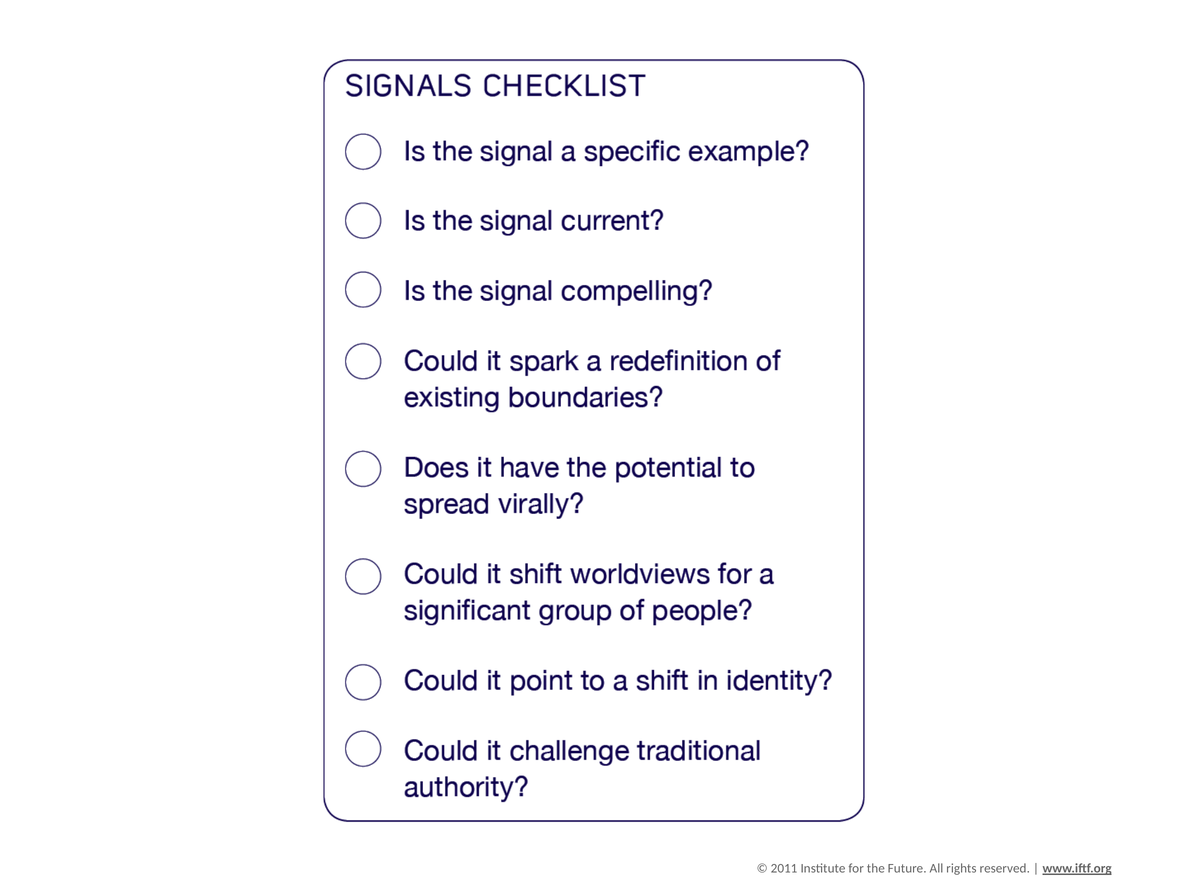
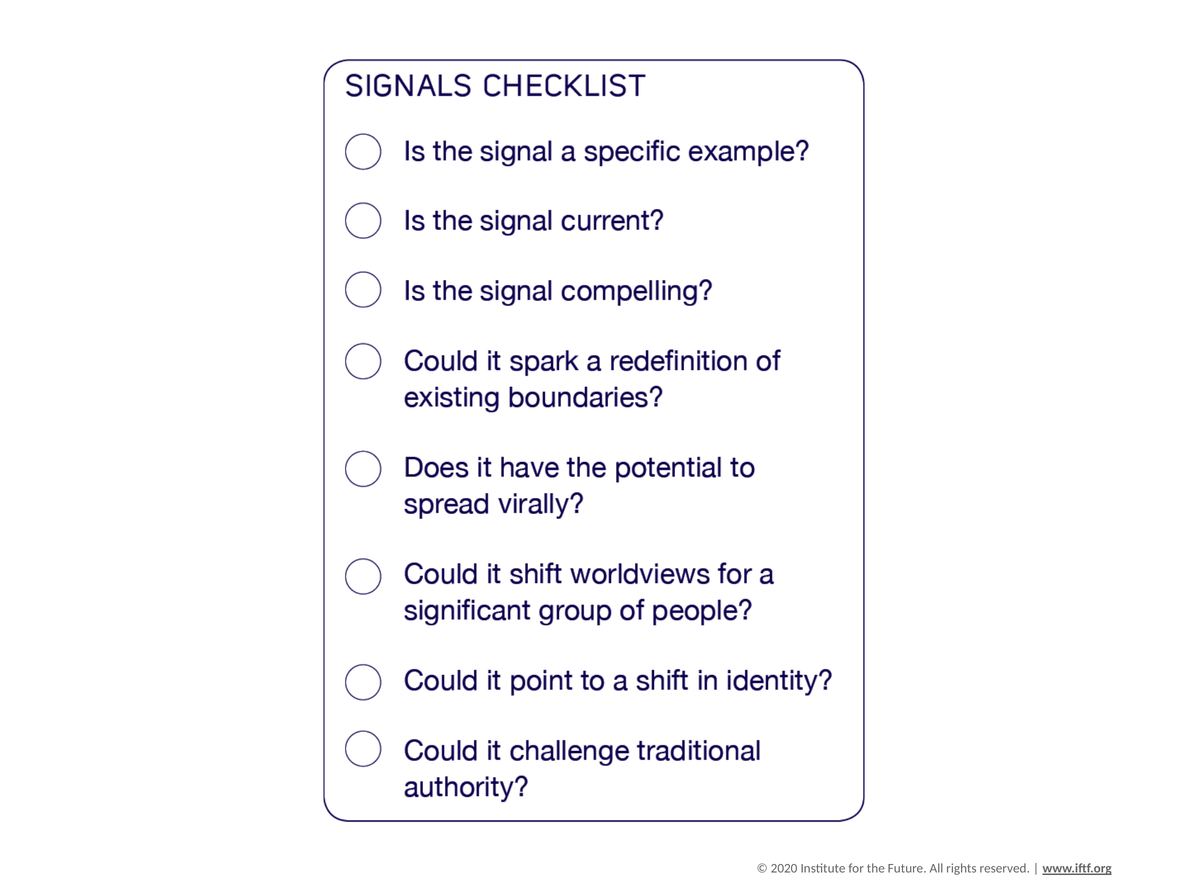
2011: 2011 -> 2020 (784, 868)
